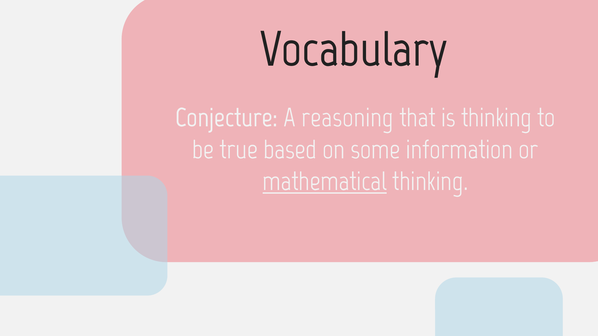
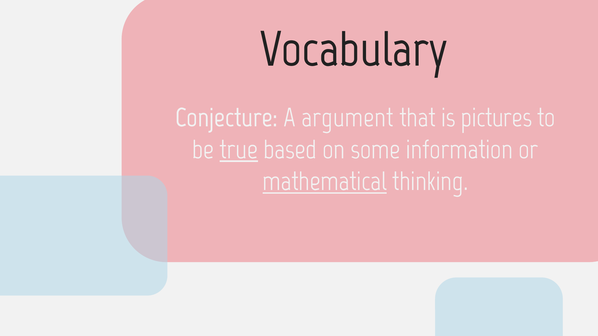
reasoning: reasoning -> argument (347, 118)
is thinking: thinking -> pictures (496, 118)
true underline: none -> present (239, 150)
